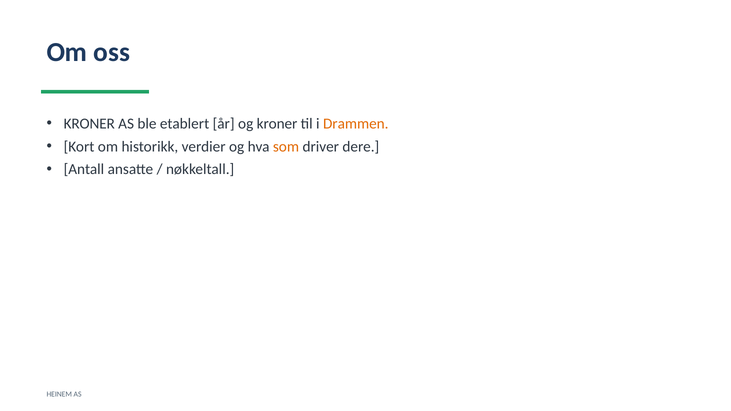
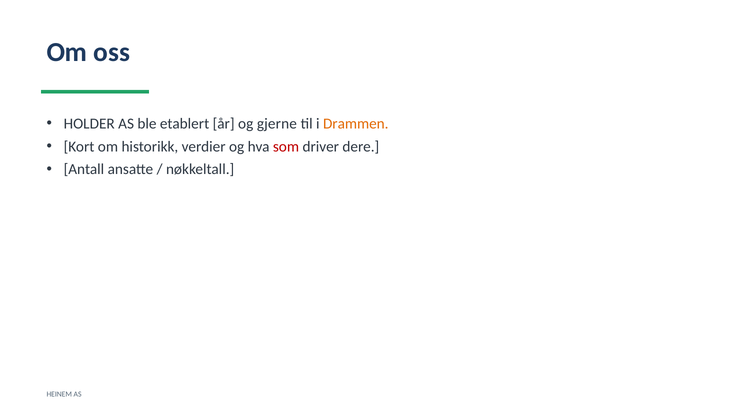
KRONER: KRONER -> HOLDER (89, 124)
og kroner: kroner -> gjerne (277, 124)
som colour: orange -> red (286, 147)
